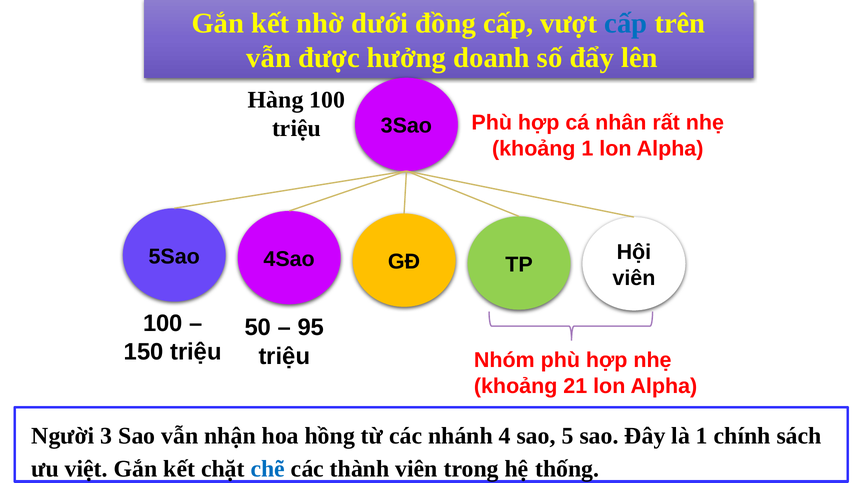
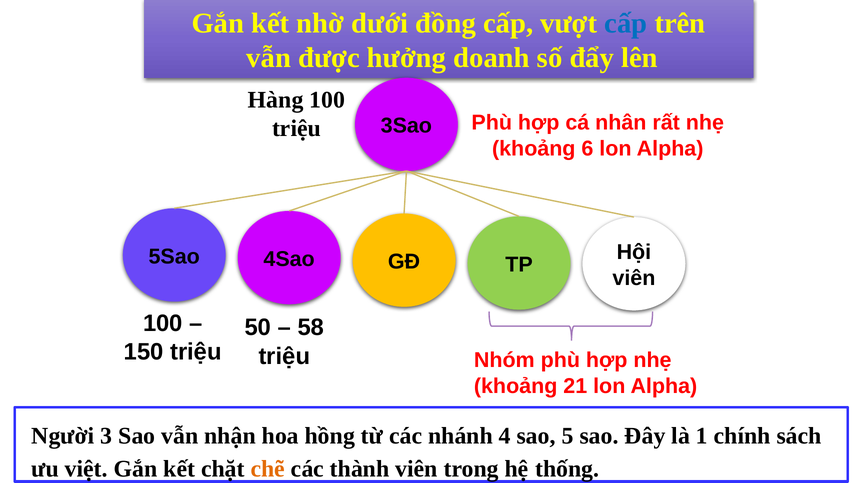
khoảng 1: 1 -> 6 (587, 149)
95: 95 -> 58 (311, 328)
chẽ colour: blue -> orange (268, 469)
